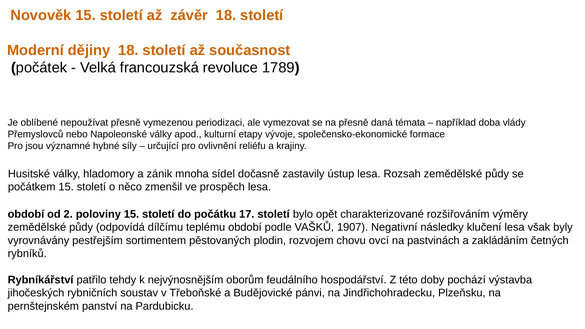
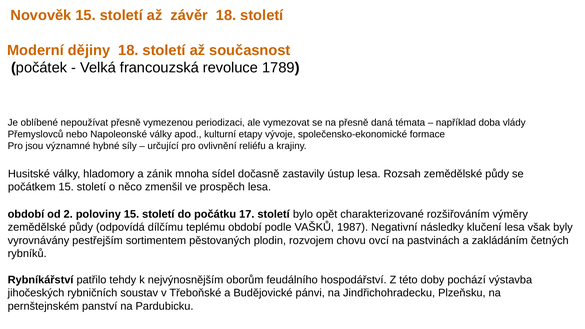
1907: 1907 -> 1987 (353, 227)
